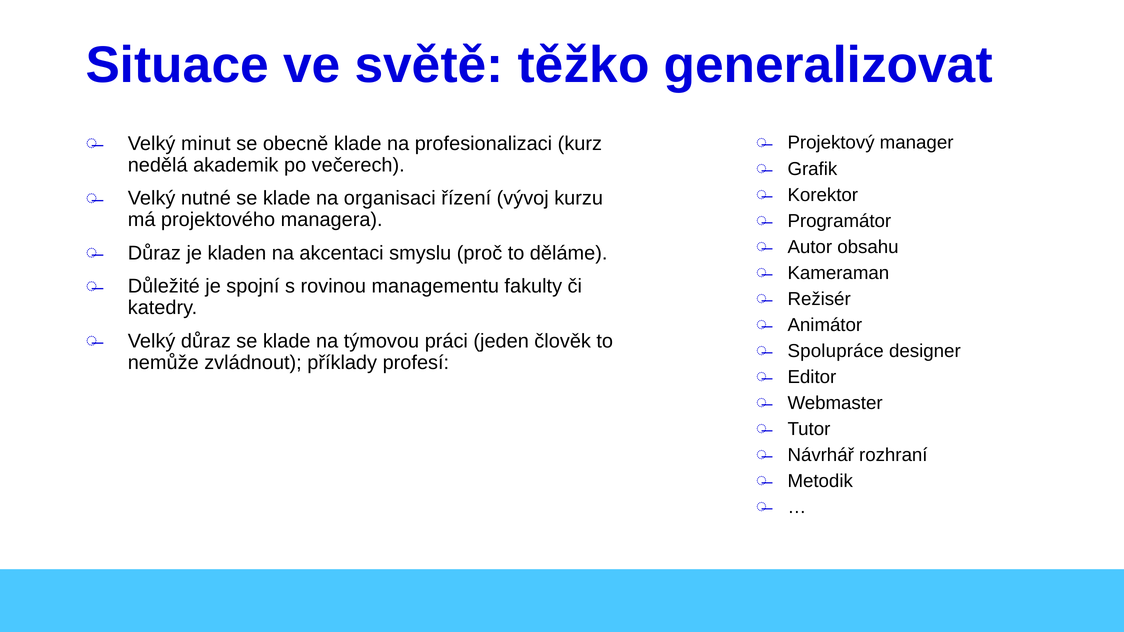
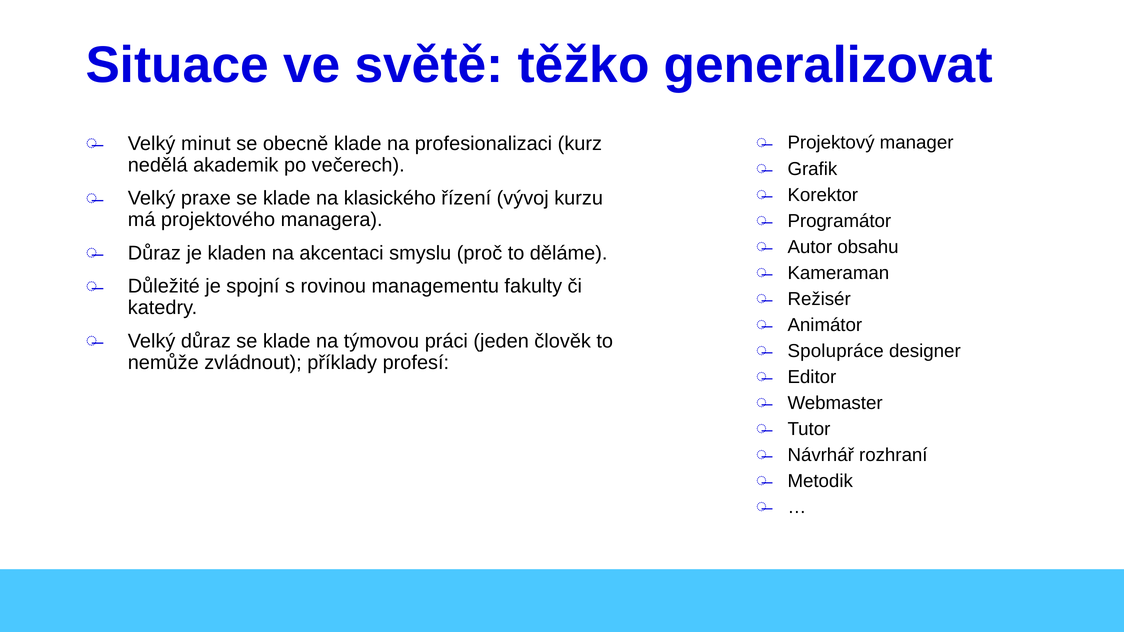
nutné: nutné -> praxe (206, 198)
organisaci: organisaci -> klasického (390, 198)
